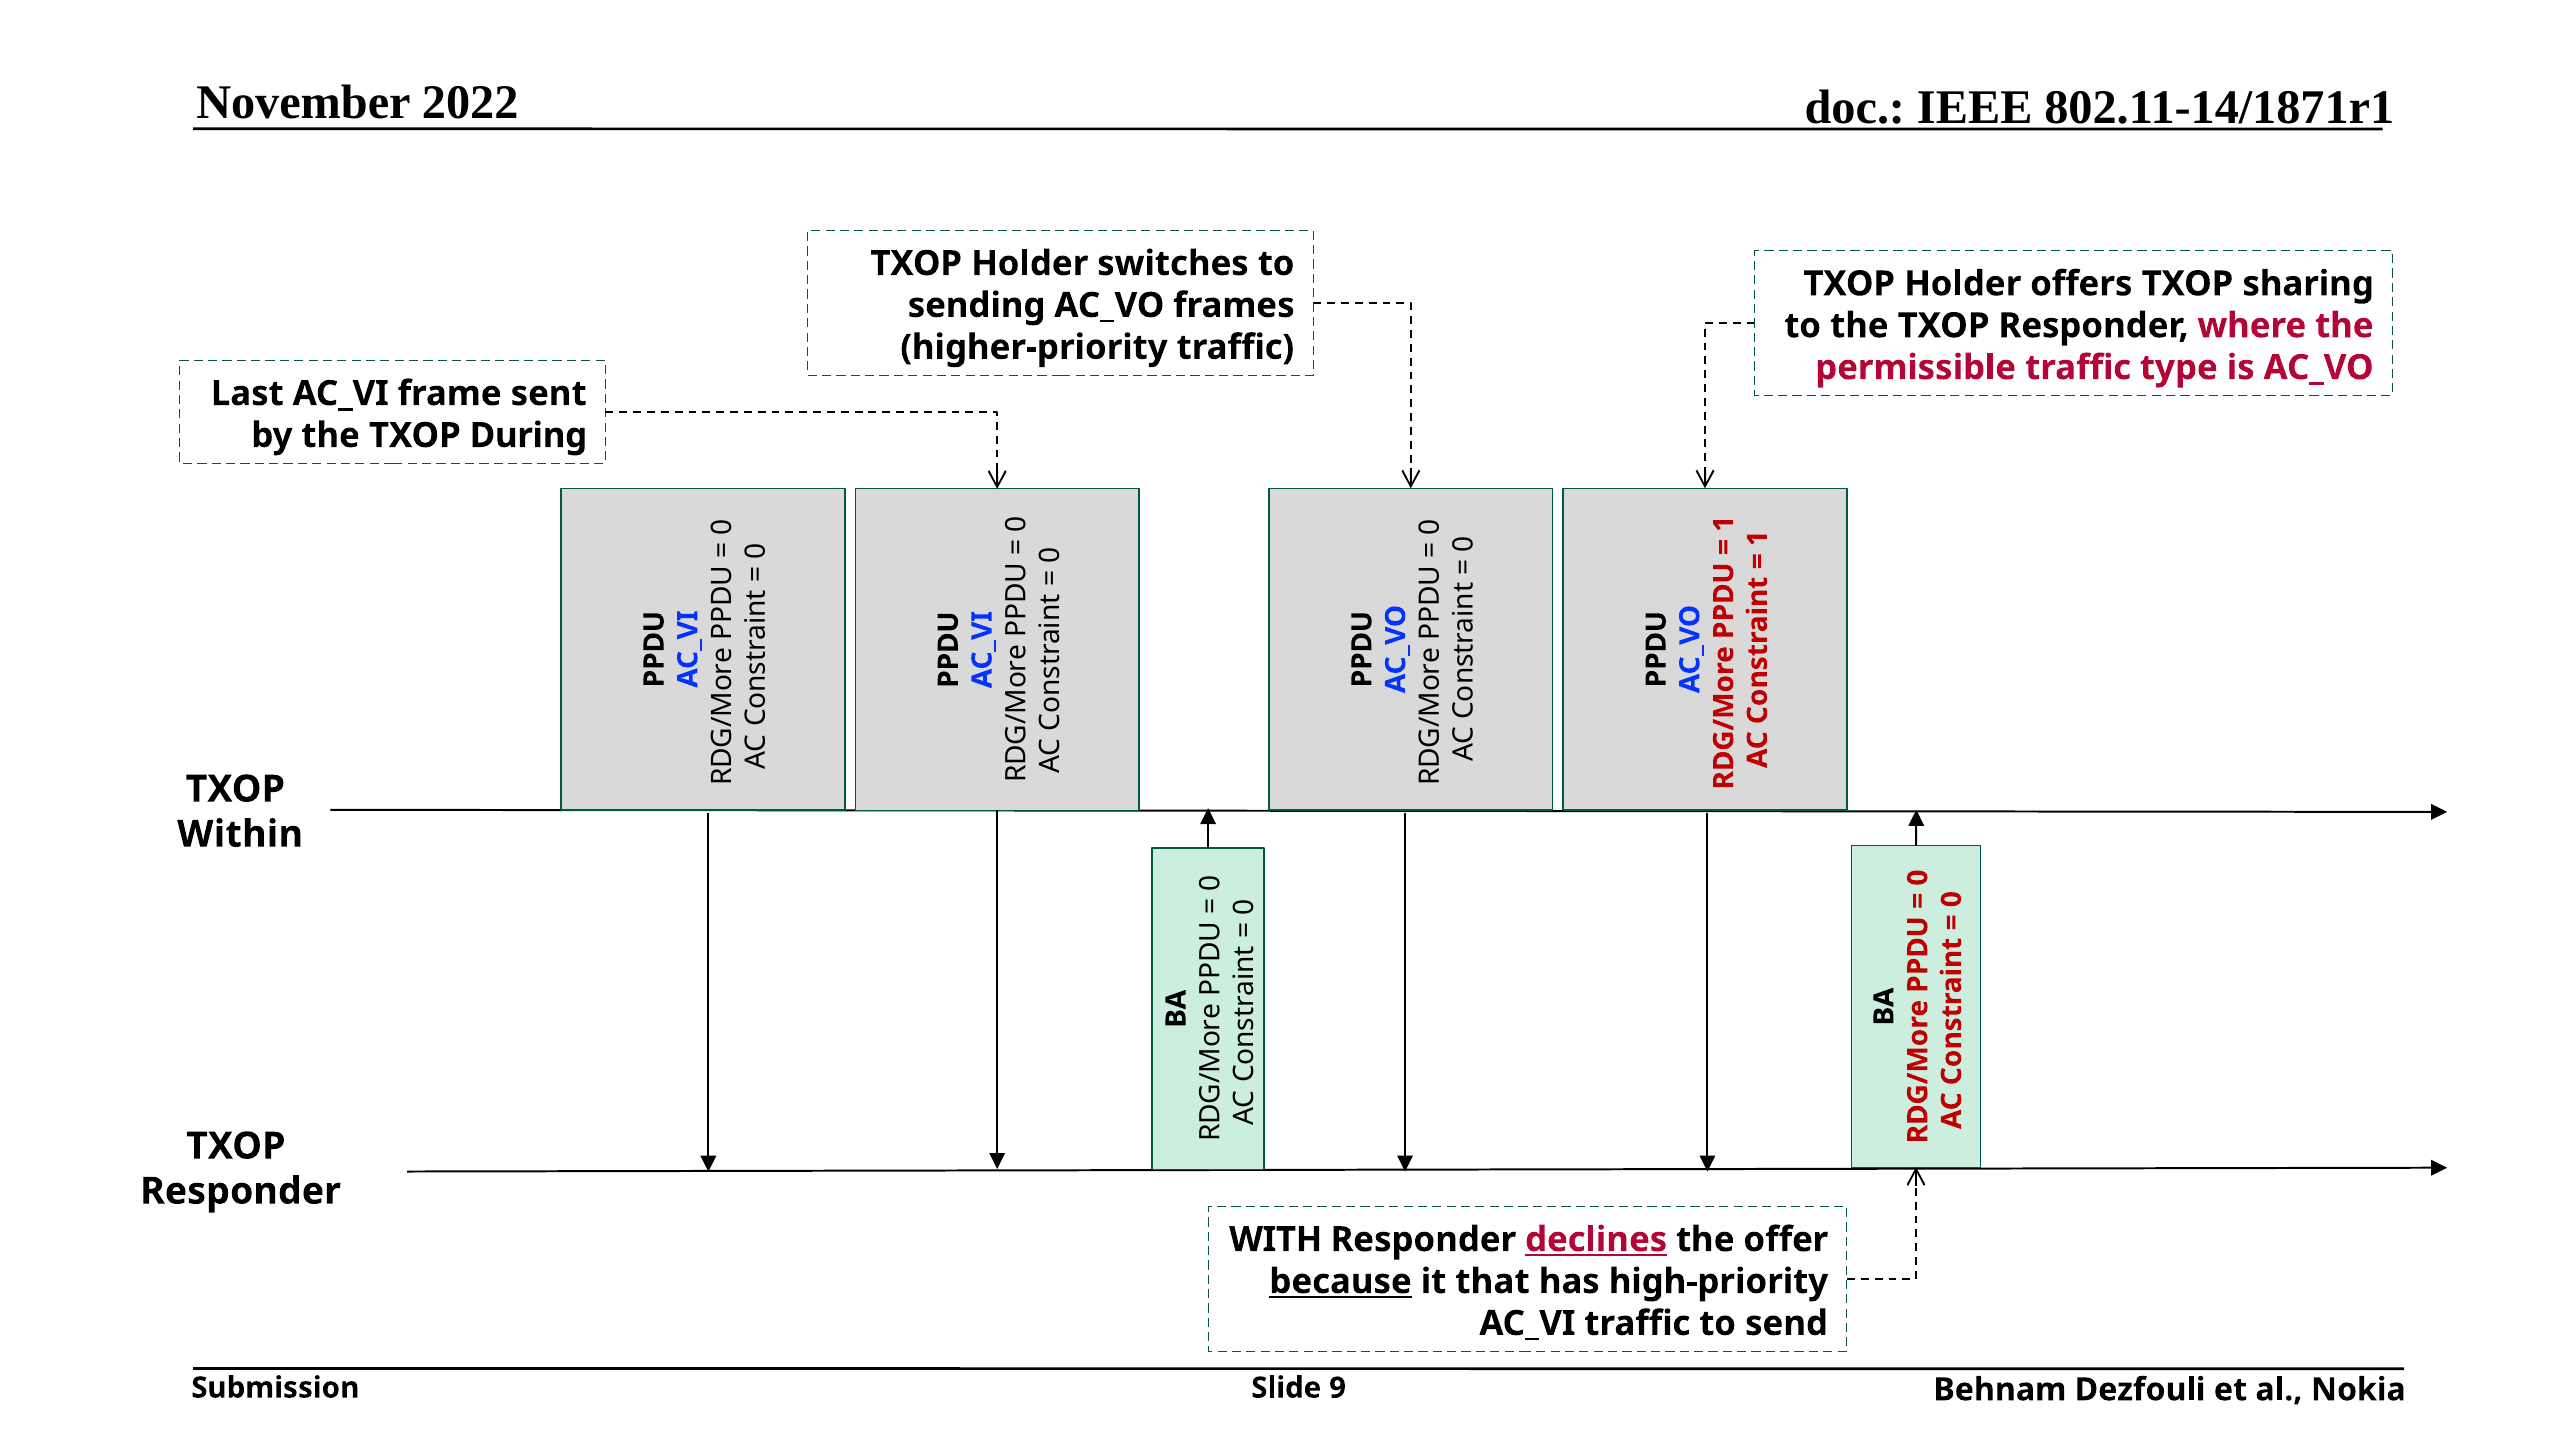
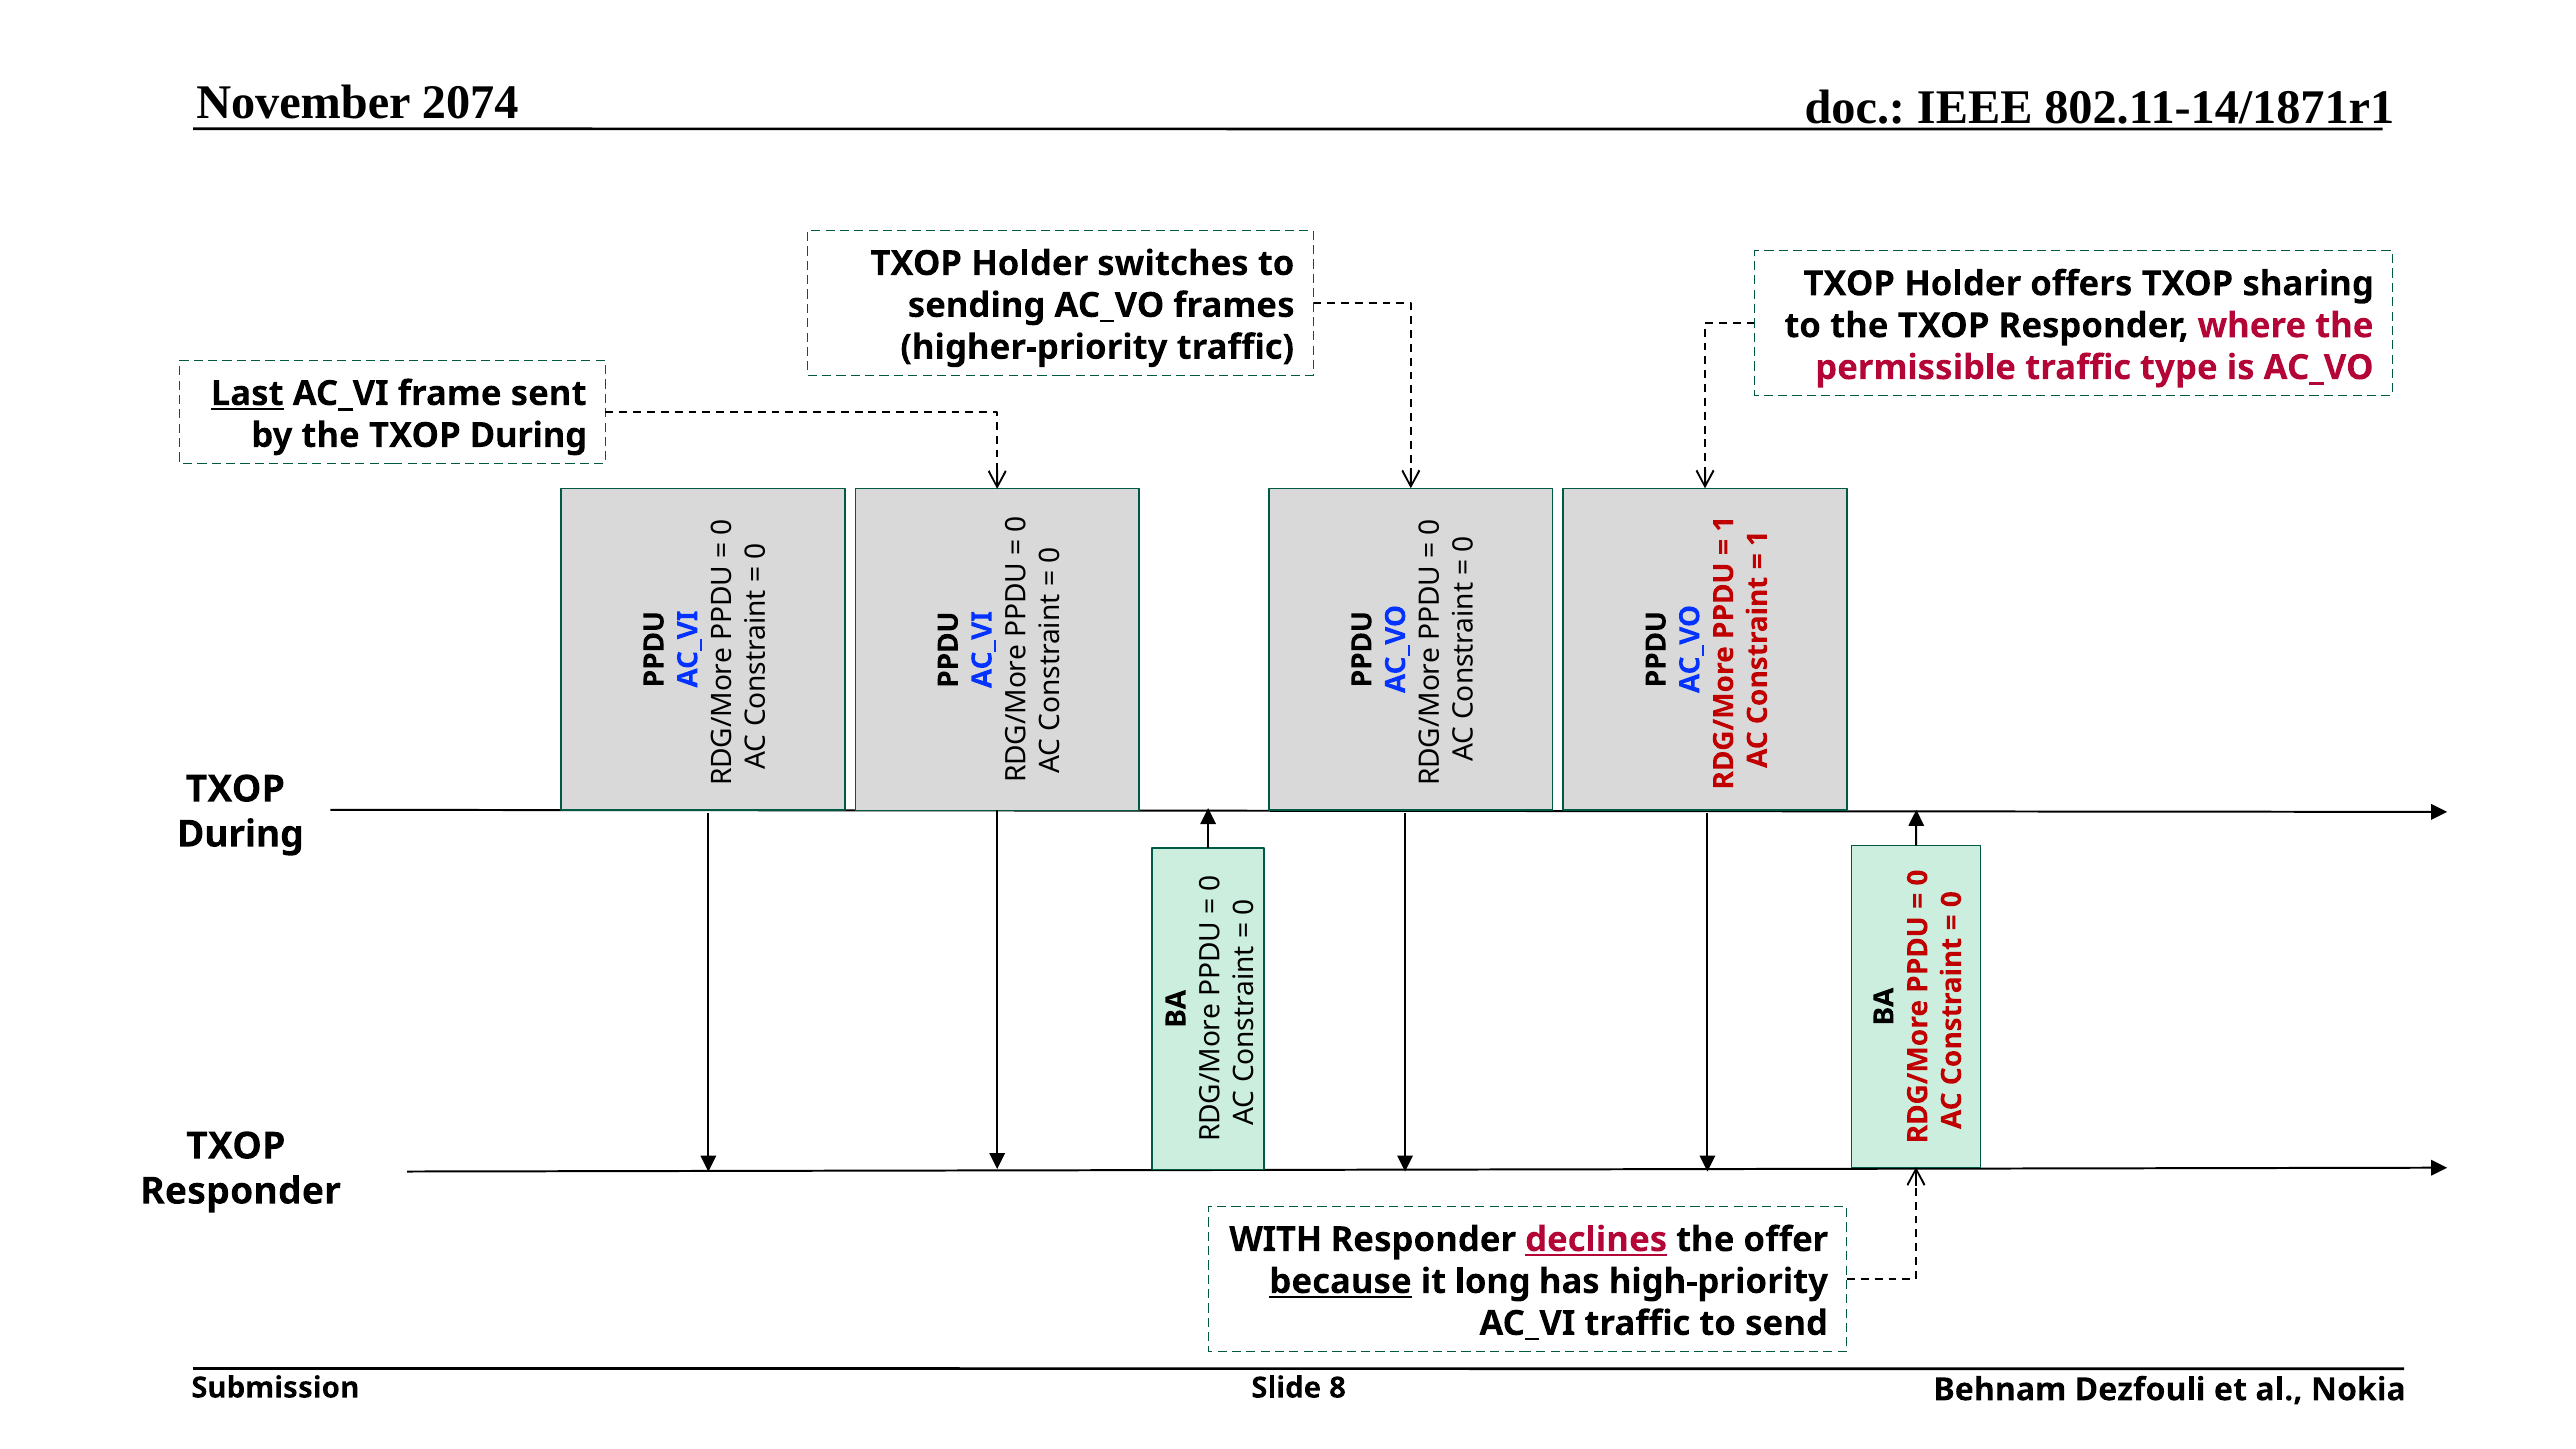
2022: 2022 -> 2074 (470, 102)
Last underline: none -> present (247, 394)
Within: Within -> During (240, 834)
that: that -> long (1493, 1282)
9: 9 -> 8 (1338, 1388)
